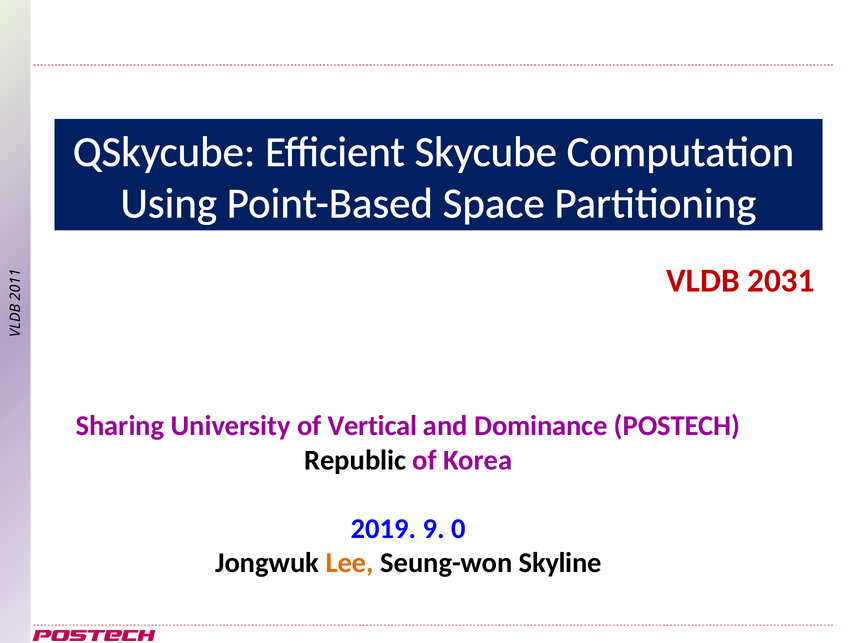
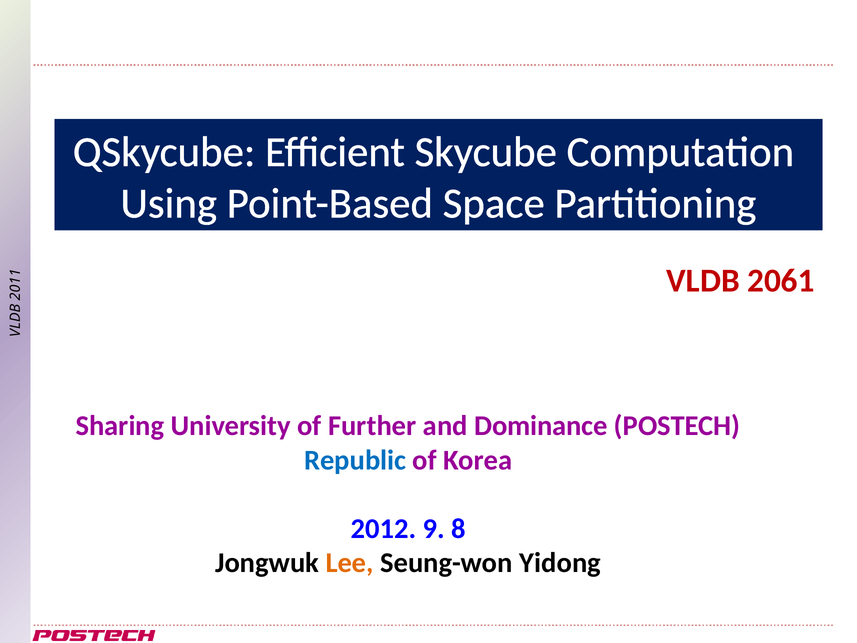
2031: 2031 -> 2061 (781, 280)
Vertical: Vertical -> Further (372, 426)
Republic colour: black -> blue (355, 460)
2019: 2019 -> 2012 (383, 529)
9 0: 0 -> 8 (458, 529)
Skyline: Skyline -> Yidong (560, 563)
